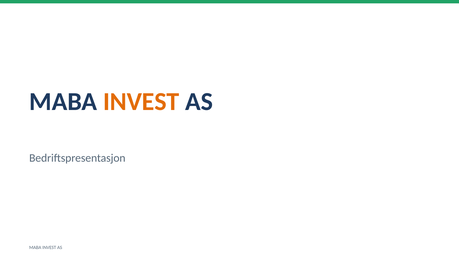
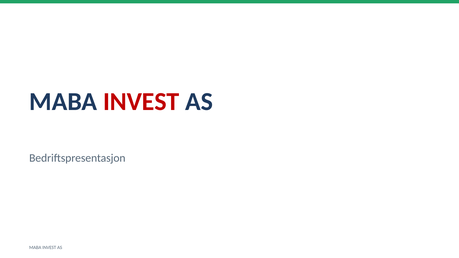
INVEST colour: orange -> red (141, 102)
